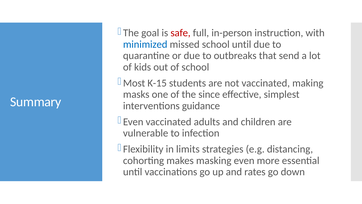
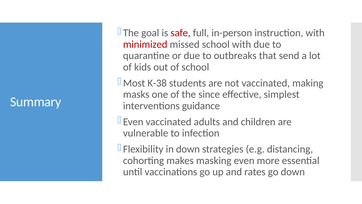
minimized colour: blue -> red (145, 44)
school until: until -> with (242, 44)
K-15: K-15 -> K-38 (157, 83)
in limits: limits -> down (188, 149)
